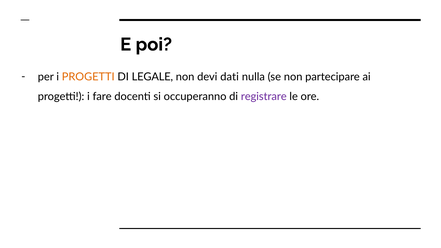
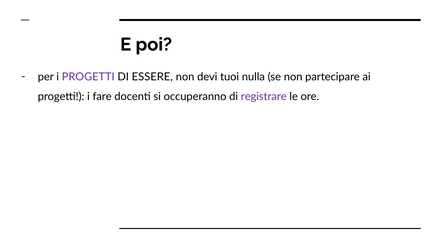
PROGETTI colour: orange -> purple (88, 77)
LEGALE: LEGALE -> ESSERE (152, 77)
dati: dati -> tuoi (230, 77)
